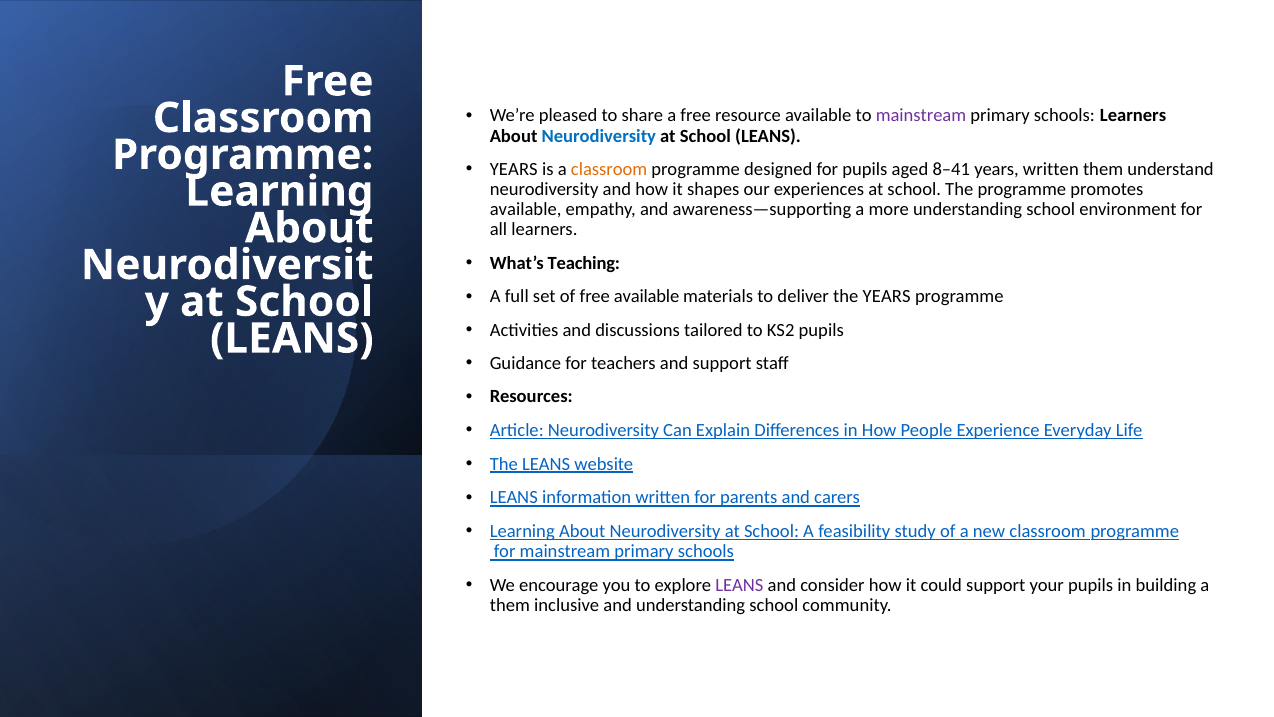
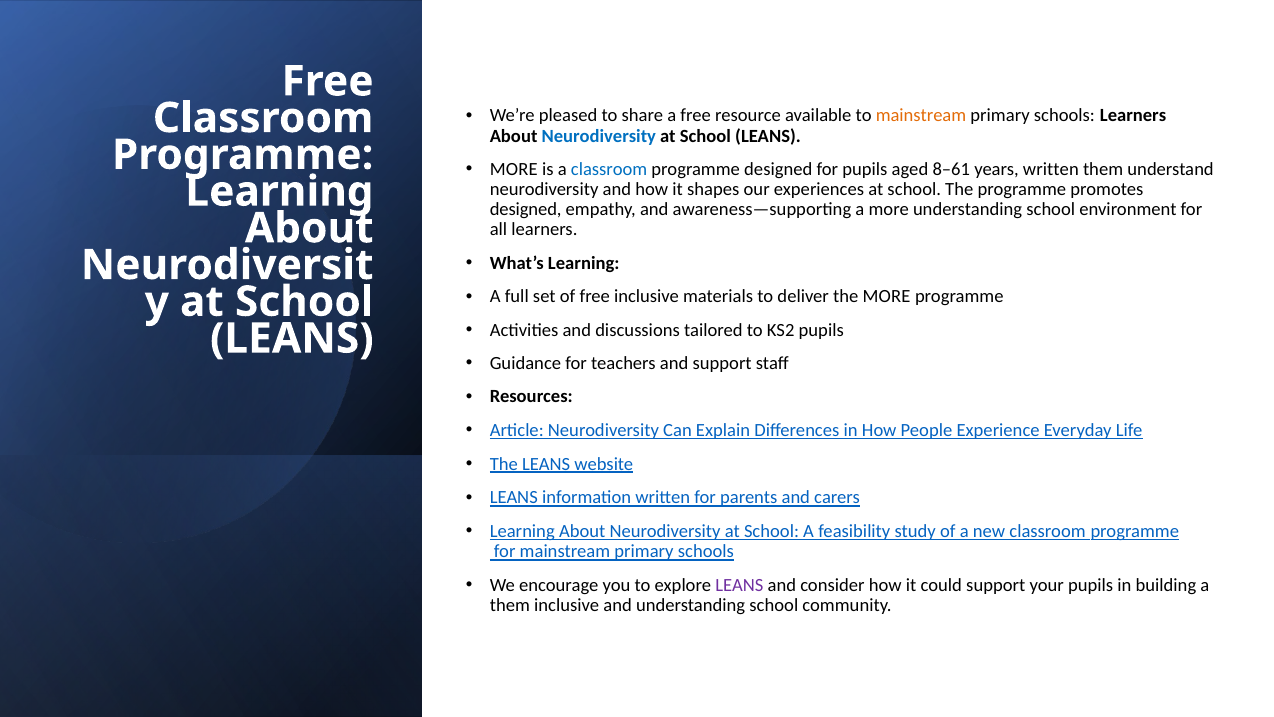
mainstream colour: purple -> orange (921, 116)
YEARS: YEARS -> MORE (514, 169)
classroom colour: orange -> blue (609, 169)
8–41: 8–41 -> 8–61 (951, 169)
available: available -> designed (526, 209)
What’s Teaching: Teaching -> Learning (584, 263)
free available: available -> inclusive (647, 296)
the YEARS: YEARS -> MORE (887, 296)
